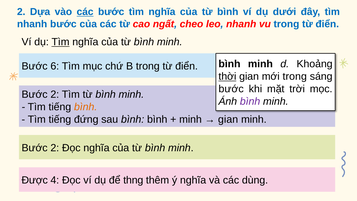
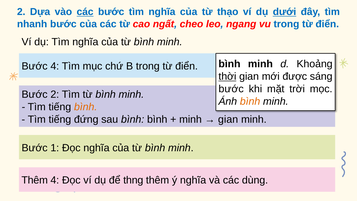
bình: bình -> thạo (228, 12)
dưới underline: none -> present (285, 12)
leo nhanh: nhanh -> ngang (241, 24)
Tìm underline: present -> none (60, 42)
Bước 6: 6 -> 4 (55, 66)
mới trong: trong -> được (295, 77)
bình colour: purple -> orange (250, 102)
2: 2 -> 1 (55, 148)
Được: Được -> Thêm (35, 181)
